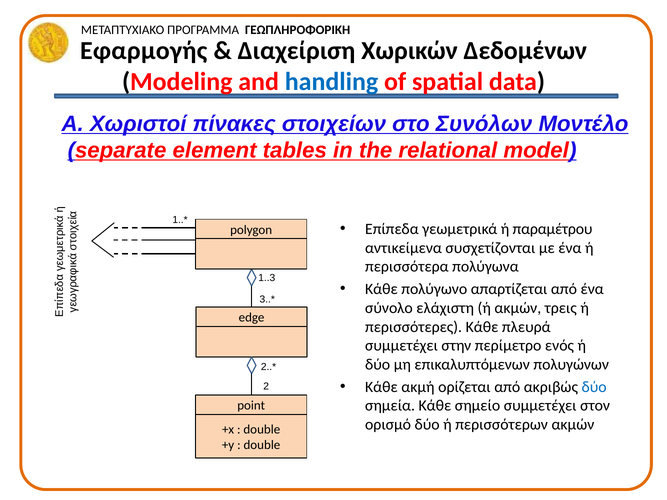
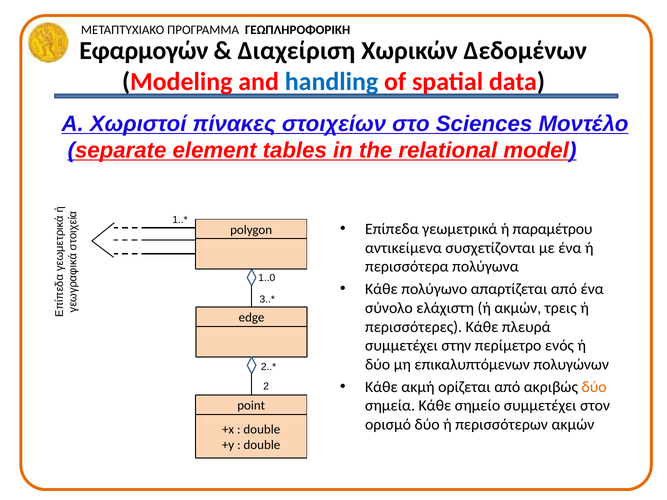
Εφαρμογής: Εφαρμογής -> Εφαρμογών (144, 51)
Συνόλων: Συνόλων -> Sciences (484, 124)
1..3: 1..3 -> 1..0 (267, 278)
δύο colour: blue -> orange (594, 387)
